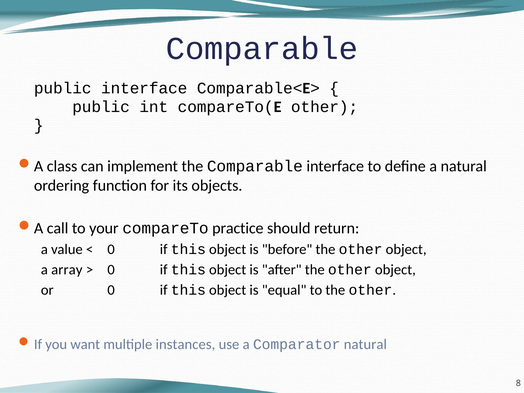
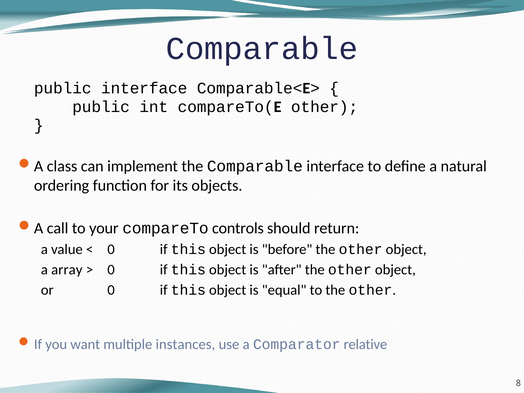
practice: practice -> controls (238, 228)
Comparator natural: natural -> relative (365, 344)
